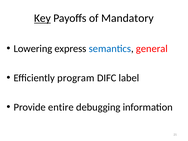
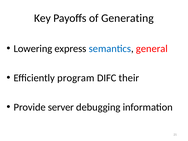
Key underline: present -> none (42, 18)
Mandatory: Mandatory -> Generating (127, 18)
label: label -> their (129, 78)
entire: entire -> server (61, 107)
